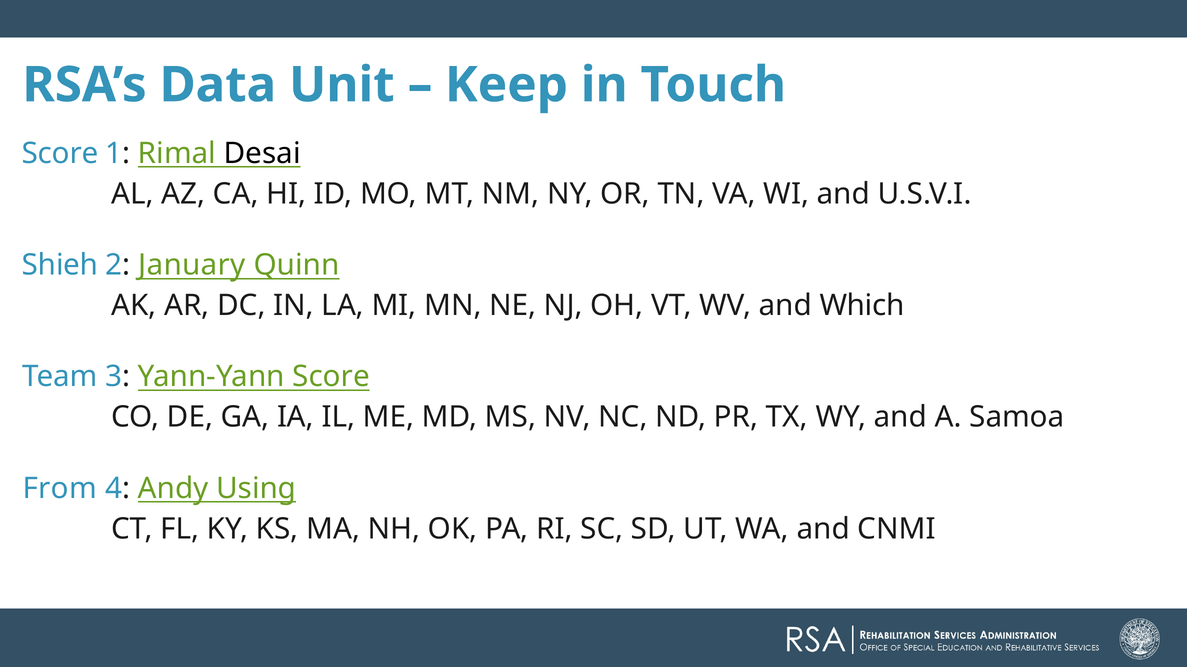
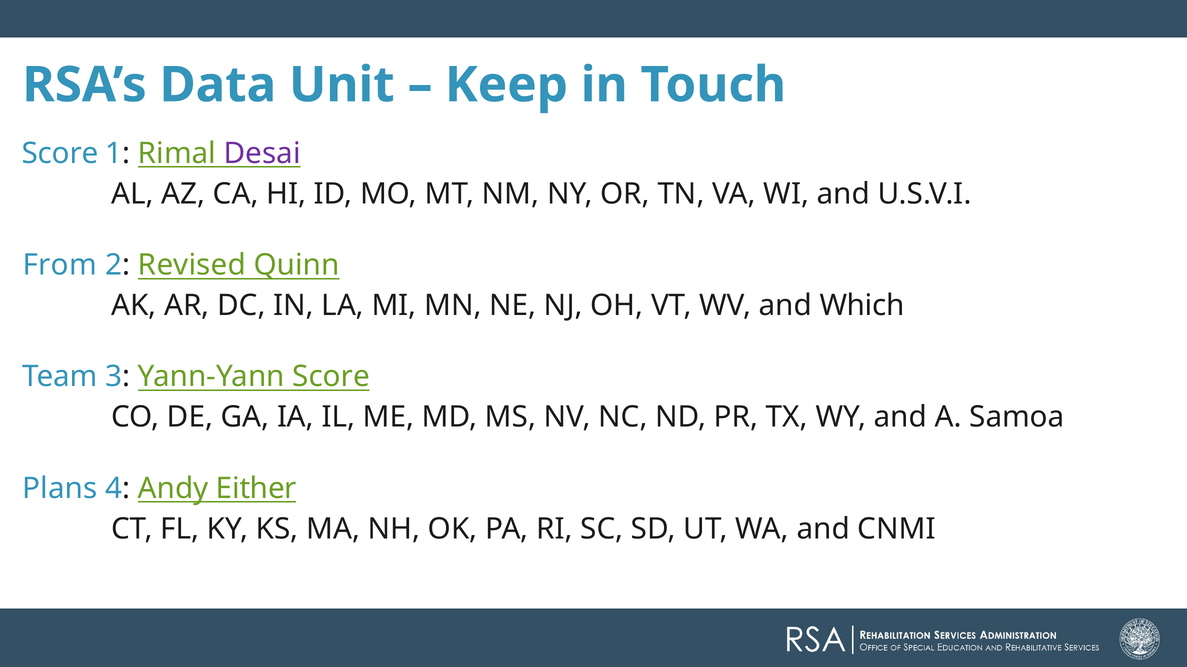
Desai colour: black -> purple (262, 154)
Shieh: Shieh -> From (60, 265)
January: January -> Revised (192, 265)
From: From -> Plans (60, 489)
Using: Using -> Either (256, 489)
